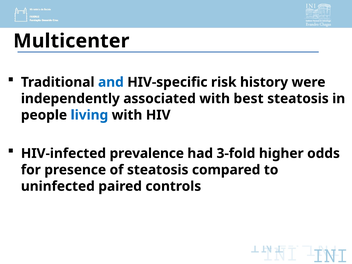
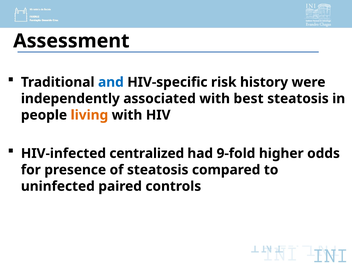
Multicenter: Multicenter -> Assessment (71, 41)
living colour: blue -> orange (89, 115)
prevalence: prevalence -> centralized (147, 153)
3-fold: 3-fold -> 9-fold (236, 153)
